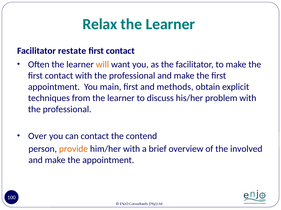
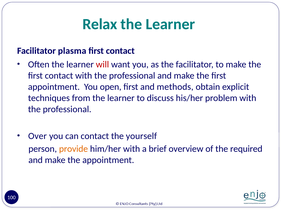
restate: restate -> plasma (72, 51)
will colour: orange -> red (102, 65)
main: main -> open (111, 87)
contend: contend -> yourself (141, 137)
involved: involved -> required (246, 149)
